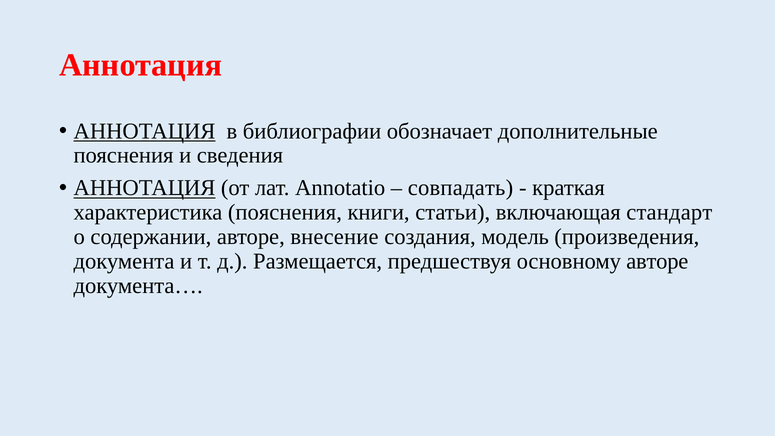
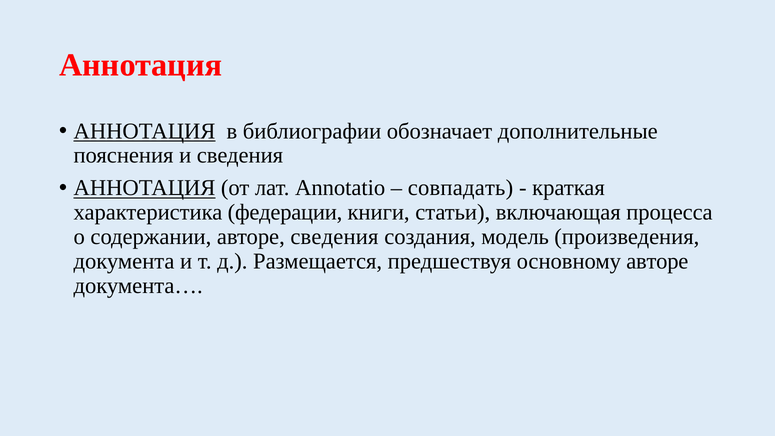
характеристика пояснения: пояснения -> федерации (285, 212)
стандарт: стандарт -> процесса (669, 212)
авторе внесение: внесение -> сведения (334, 237)
